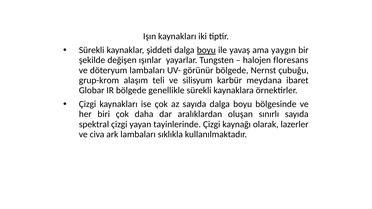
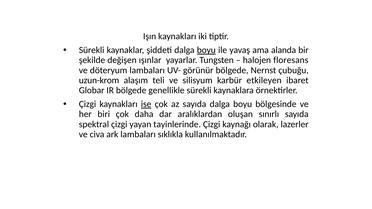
yaygın: yaygın -> alanda (284, 50)
grup-krom: grup-krom -> uzun-krom (99, 80)
meydana: meydana -> etkileyen (264, 80)
ise underline: none -> present (146, 104)
